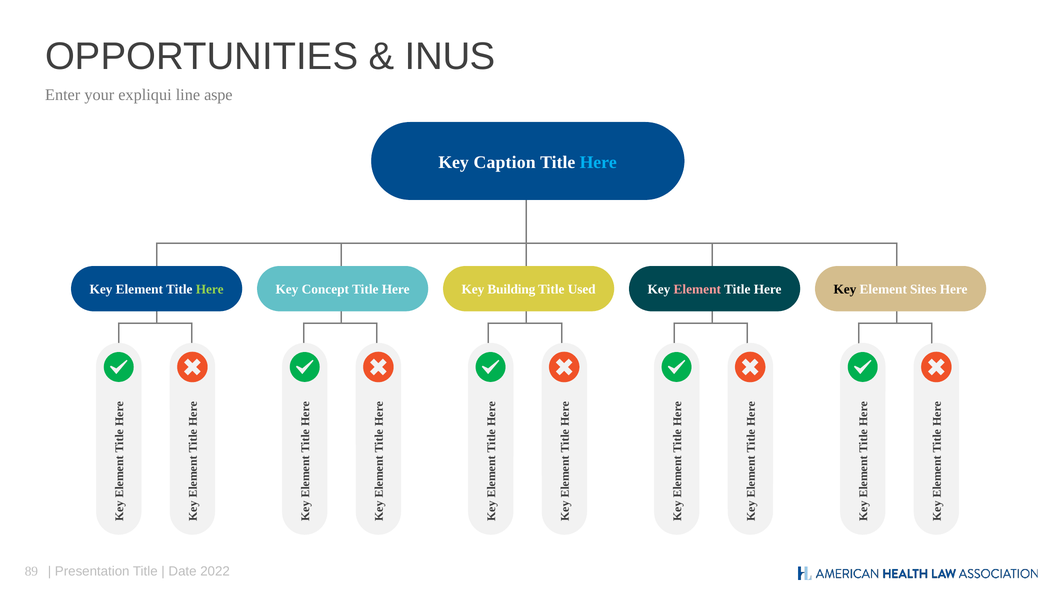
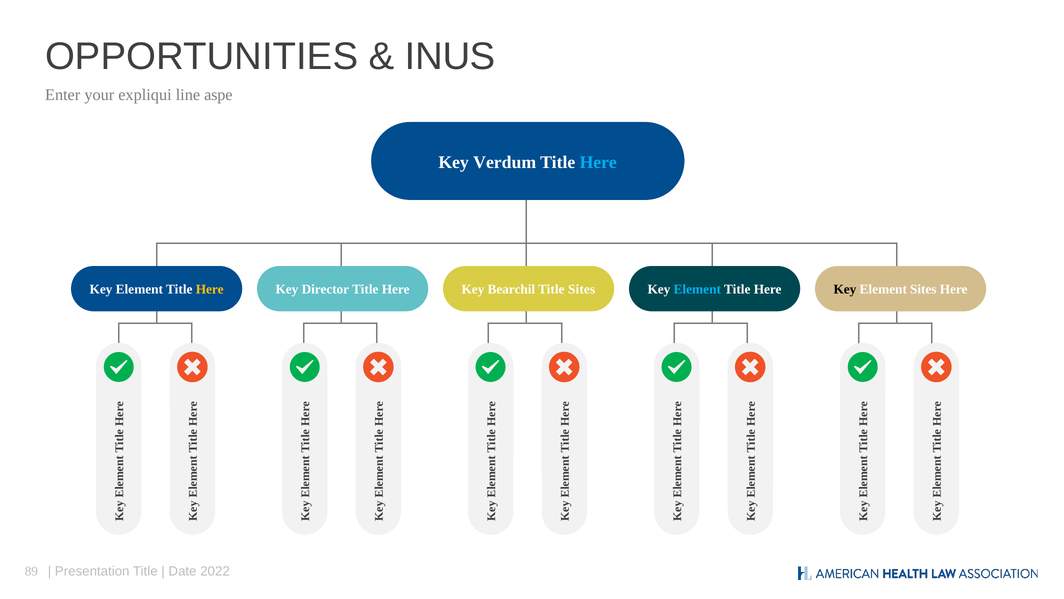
Caption: Caption -> Verdum (505, 162)
Here colour: light green -> yellow (210, 289)
Concept: Concept -> Director (325, 289)
Building: Building -> Bearchil (511, 289)
Title Used: Used -> Sites (582, 289)
Element colour: pink -> light blue (697, 289)
